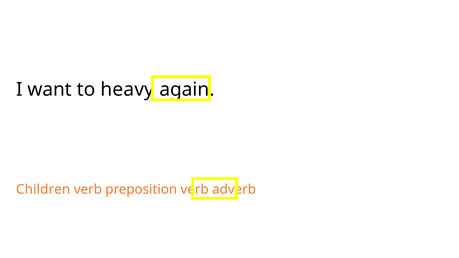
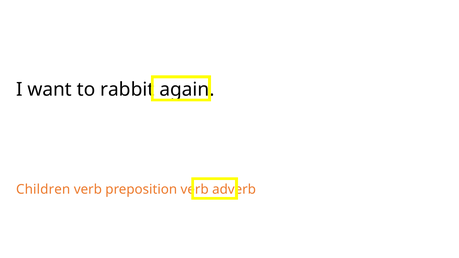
heavy: heavy -> rabbit (127, 90)
